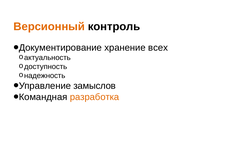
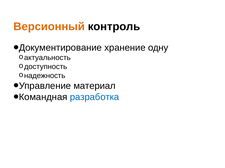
всех: всех -> одну (158, 48)
замыслов: замыслов -> материал (95, 86)
разработка colour: orange -> blue (95, 97)
